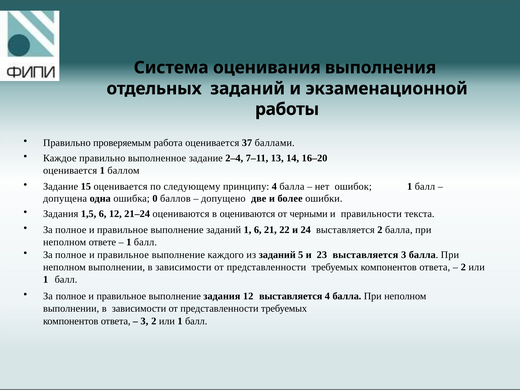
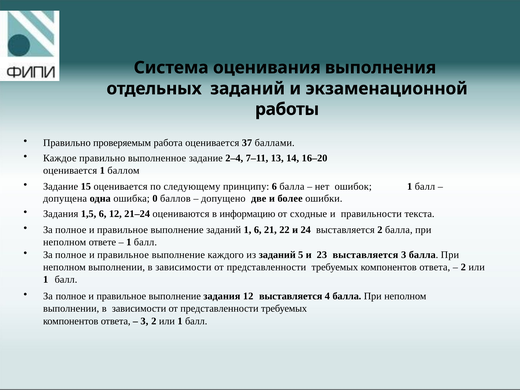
принципу 4: 4 -> 6 (274, 186)
в оцениваются: оцениваются -> информацию (247, 214)
черными: черными -> сходные (309, 214)
